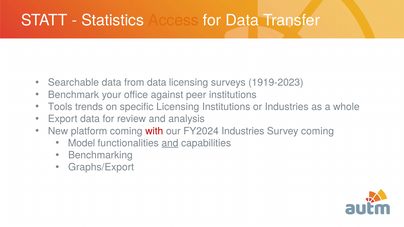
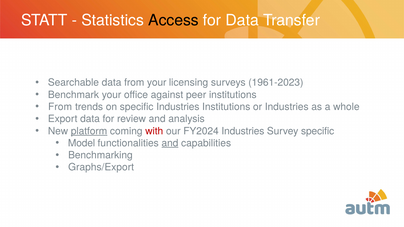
Access colour: orange -> black (173, 20)
from data: data -> your (157, 83)
1919-2023: 1919-2023 -> 1961-2023 (276, 83)
Tools: Tools -> From (60, 107)
specific Licensing: Licensing -> Industries (178, 107)
platform underline: none -> present (89, 131)
Survey coming: coming -> specific (318, 131)
